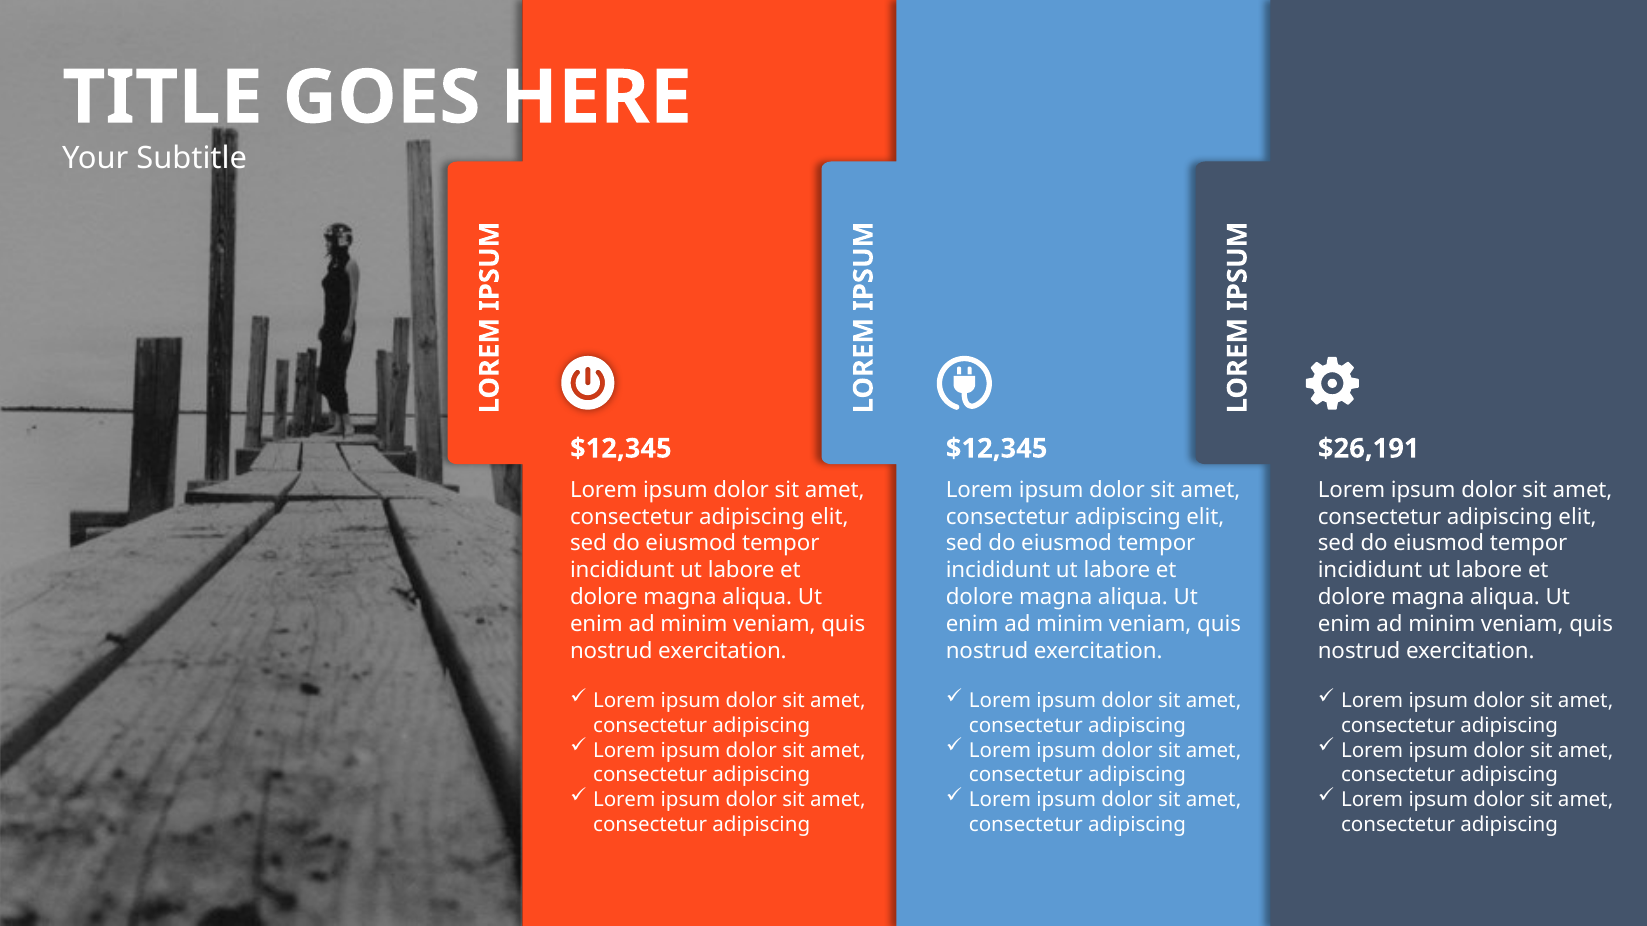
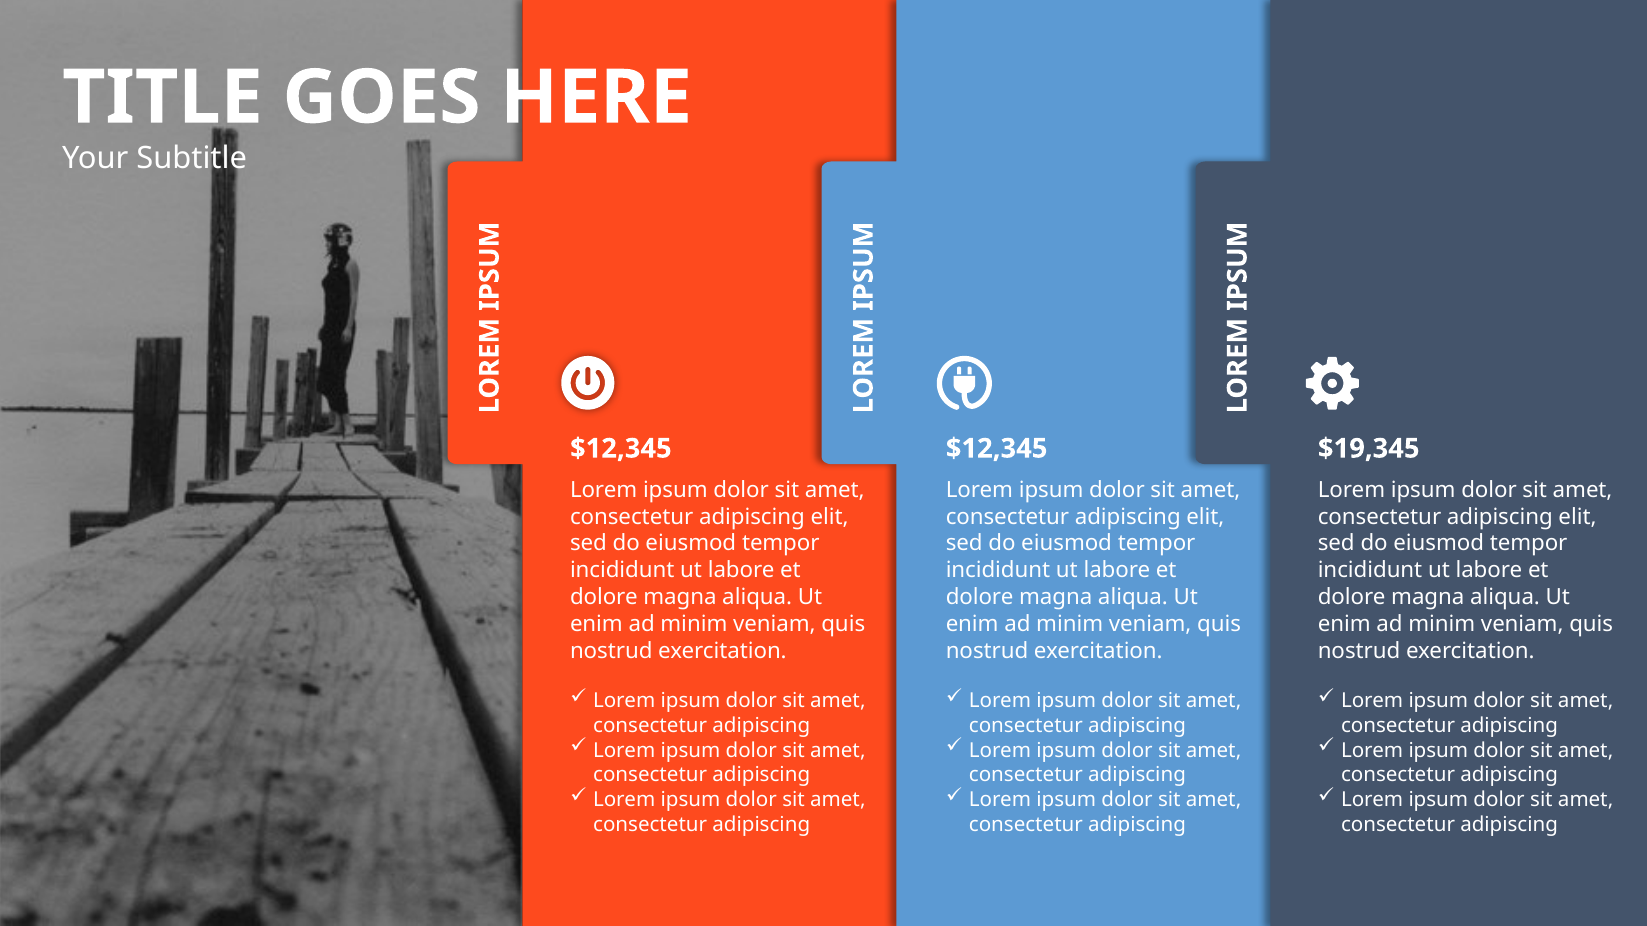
$26,191: $26,191 -> $19,345 (1369, 449)
